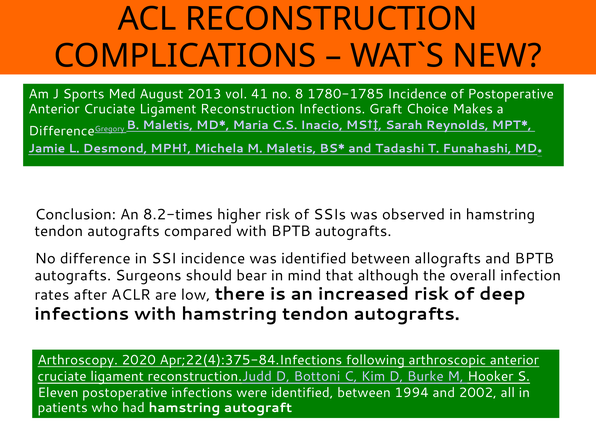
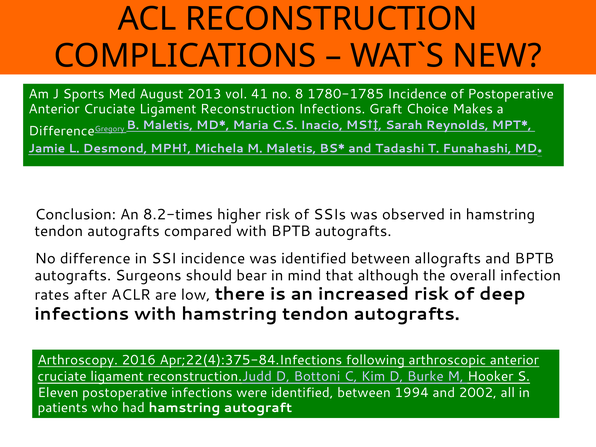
2020: 2020 -> 2016 (139, 360)
